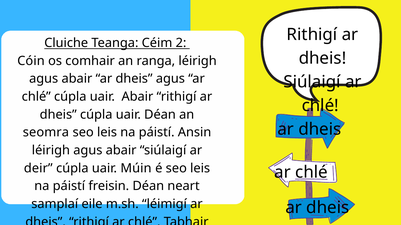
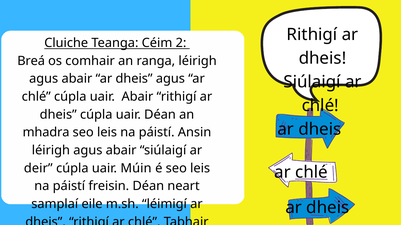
Cóin: Cóin -> Breá (31, 61)
seomra: seomra -> mhadra (46, 133)
